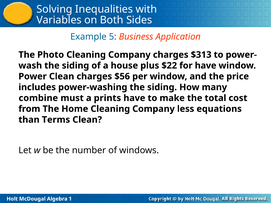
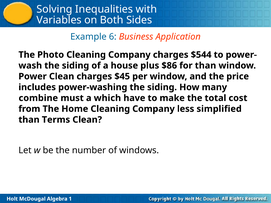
5: 5 -> 6 (113, 37)
$313: $313 -> $544 (201, 55)
$22: $22 -> $86 (169, 66)
for have: have -> than (206, 66)
$56: $56 -> $45 (122, 76)
prints: prints -> which (107, 98)
equations: equations -> simplified (219, 109)
